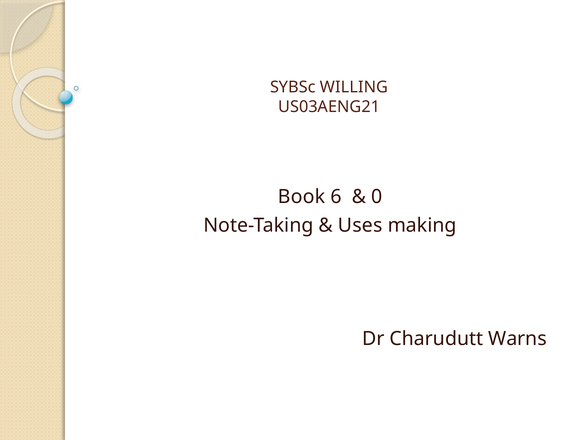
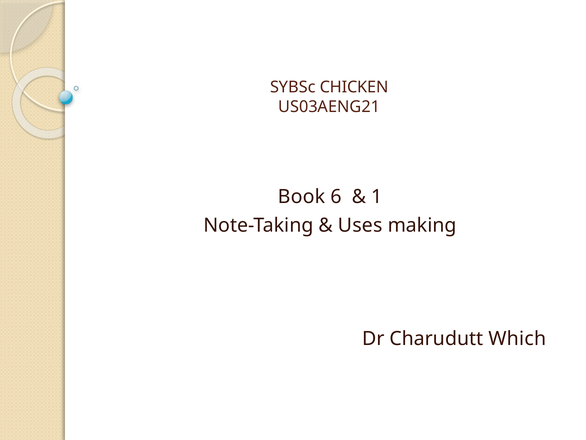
WILLING: WILLING -> CHICKEN (354, 87)
0: 0 -> 1 (377, 196)
Warns: Warns -> Which (517, 338)
